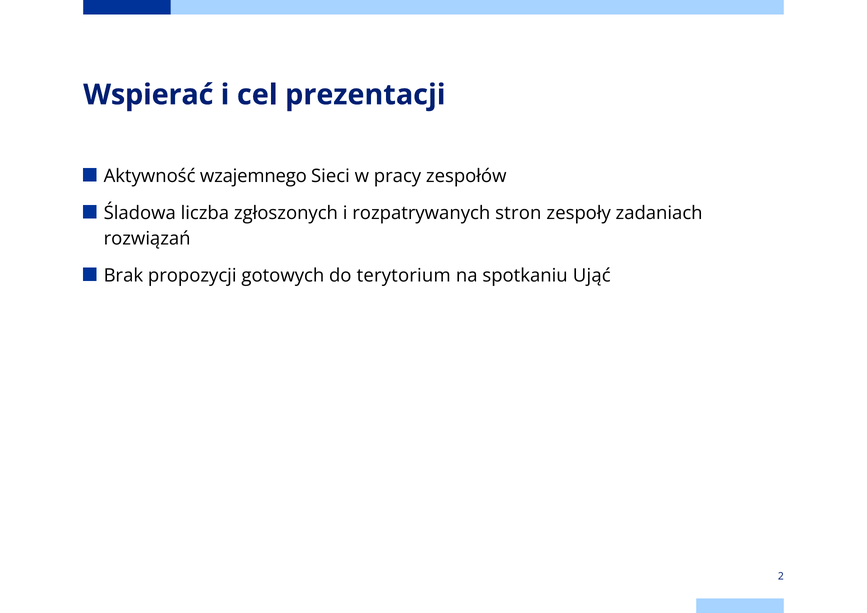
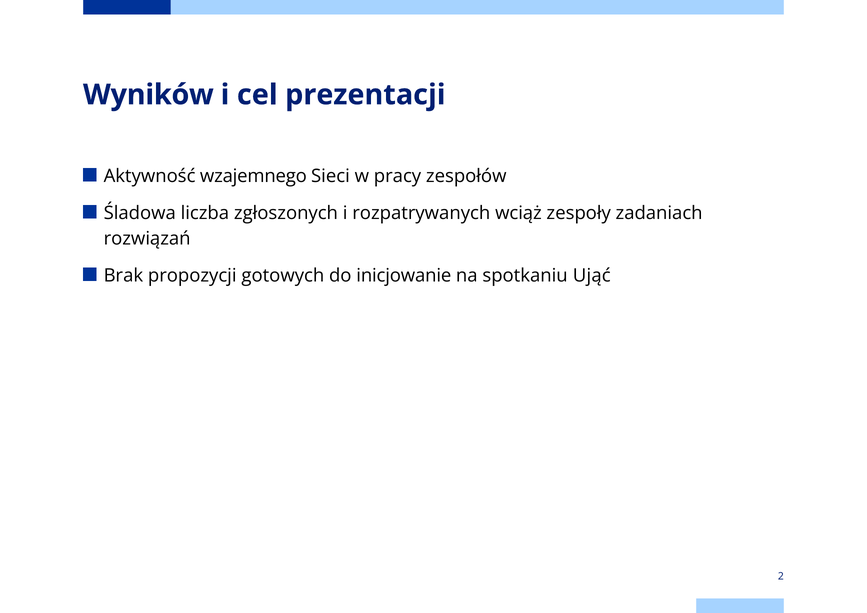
Wspierać: Wspierać -> Wyników (148, 95)
stron: stron -> wciąż (518, 213)
terytorium: terytorium -> inicjowanie (404, 276)
